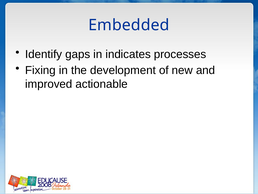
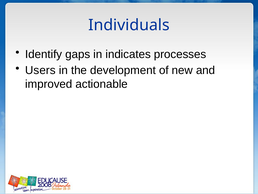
Embedded: Embedded -> Individuals (129, 25)
Fixing: Fixing -> Users (40, 70)
